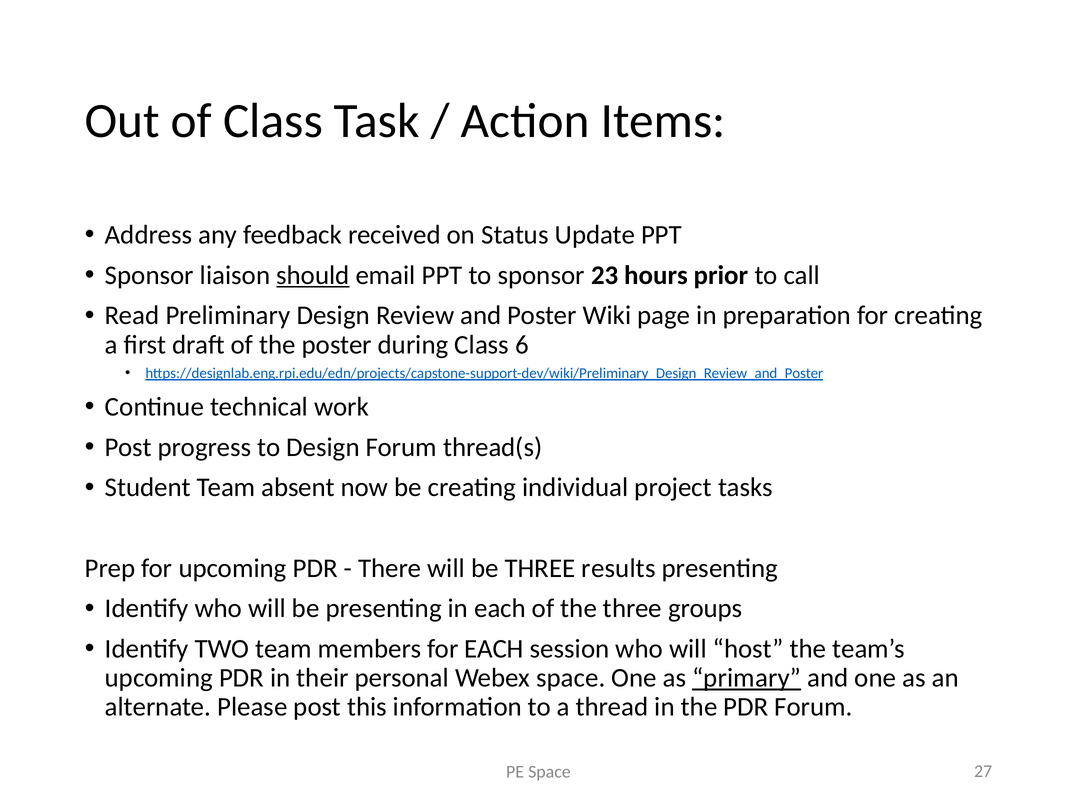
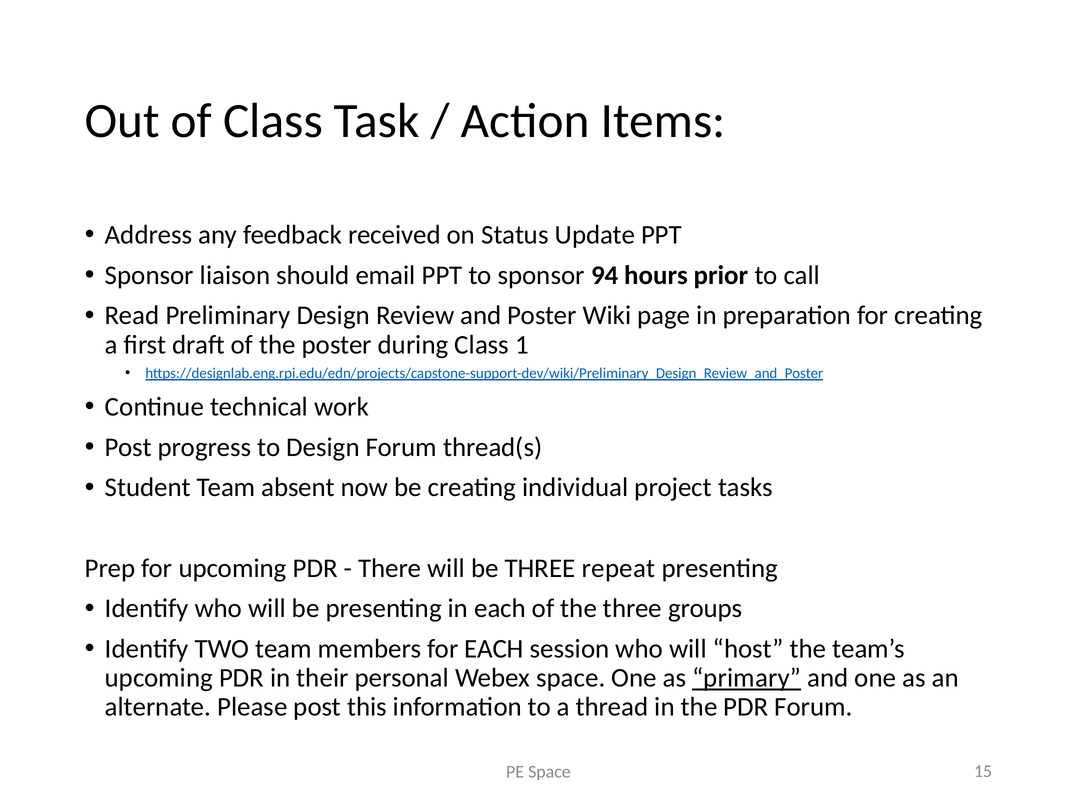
should underline: present -> none (313, 275)
23: 23 -> 94 (605, 275)
6: 6 -> 1 (522, 345)
results: results -> repeat (619, 568)
27: 27 -> 15 (983, 771)
